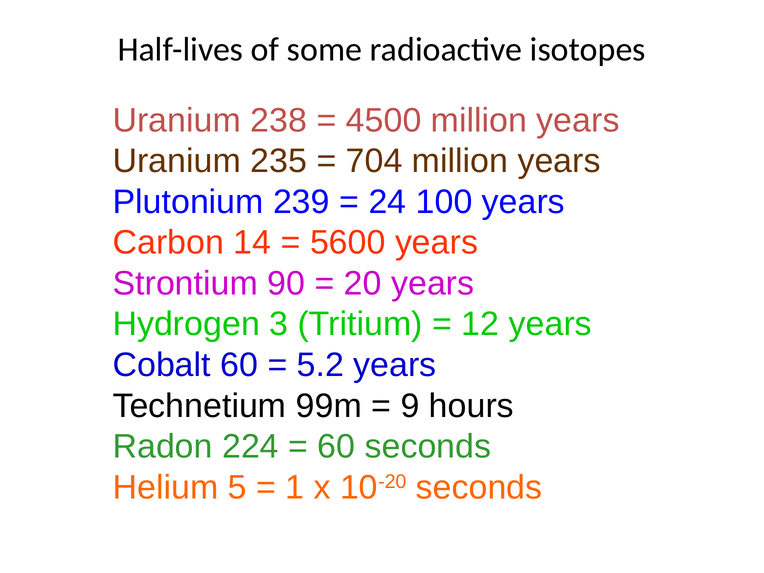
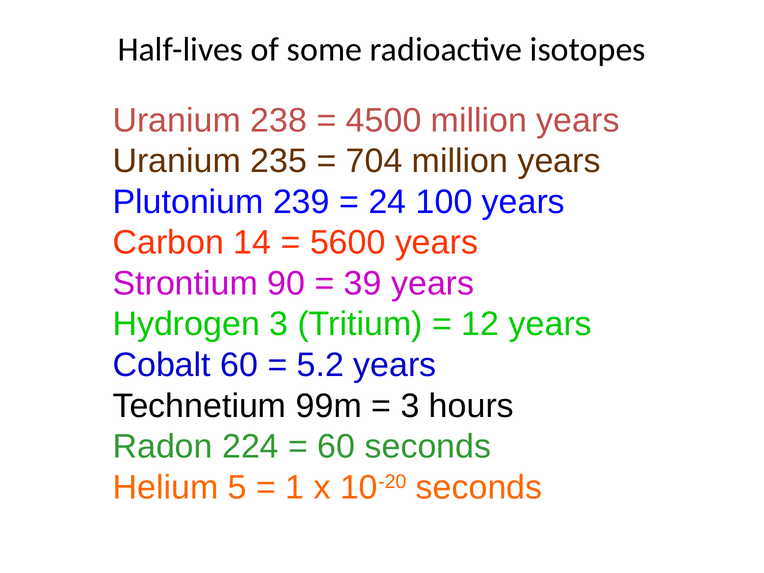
20: 20 -> 39 (363, 284)
9: 9 -> 3 (410, 406)
